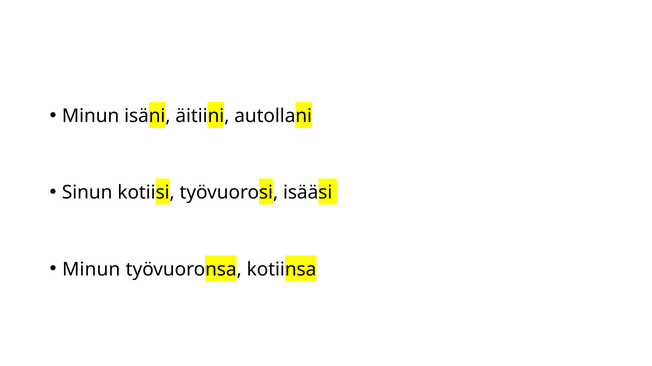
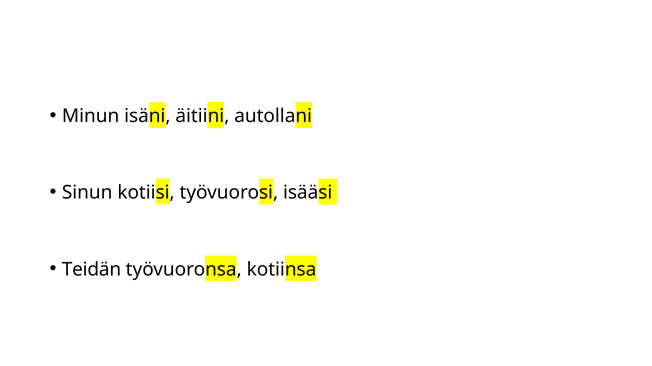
Minun: Minun -> Teidän (91, 270)
